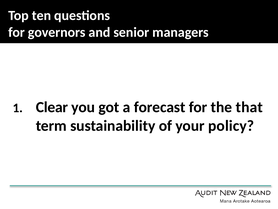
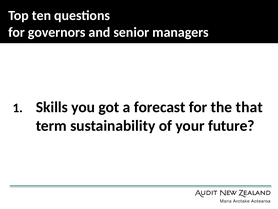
Clear: Clear -> Skills (52, 107)
policy: policy -> future (231, 126)
